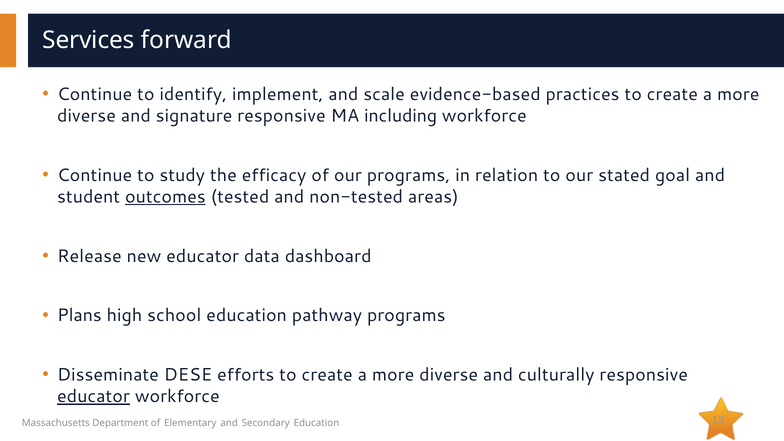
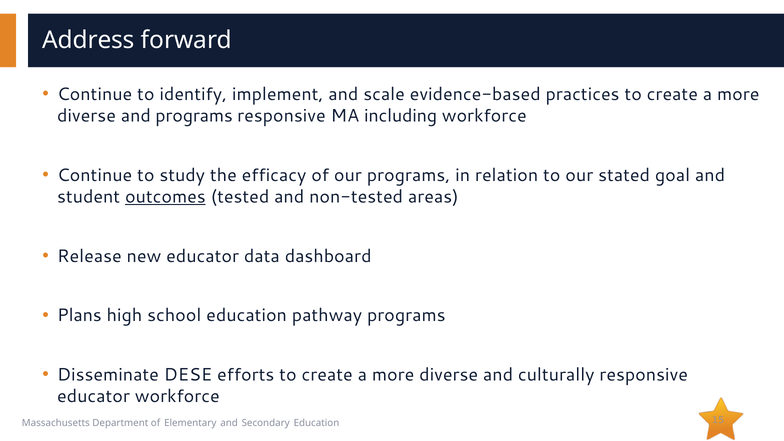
Services: Services -> Address (88, 40)
and signature: signature -> programs (194, 116)
educator underline: present -> none (94, 397)
